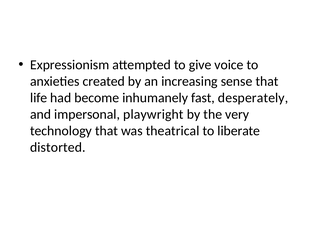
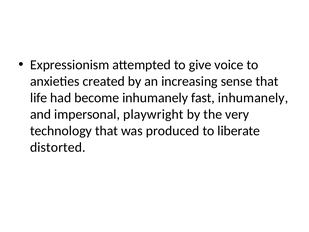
fast desperately: desperately -> inhumanely (253, 98)
theatrical: theatrical -> produced (173, 131)
